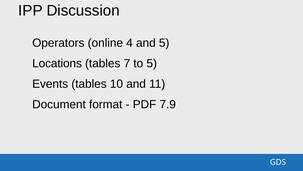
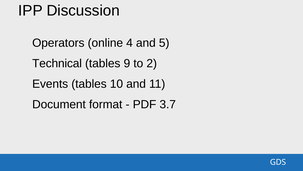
Locations: Locations -> Technical (57, 63)
7: 7 -> 9 (127, 63)
to 5: 5 -> 2 (152, 63)
7.9: 7.9 -> 3.7 (168, 104)
